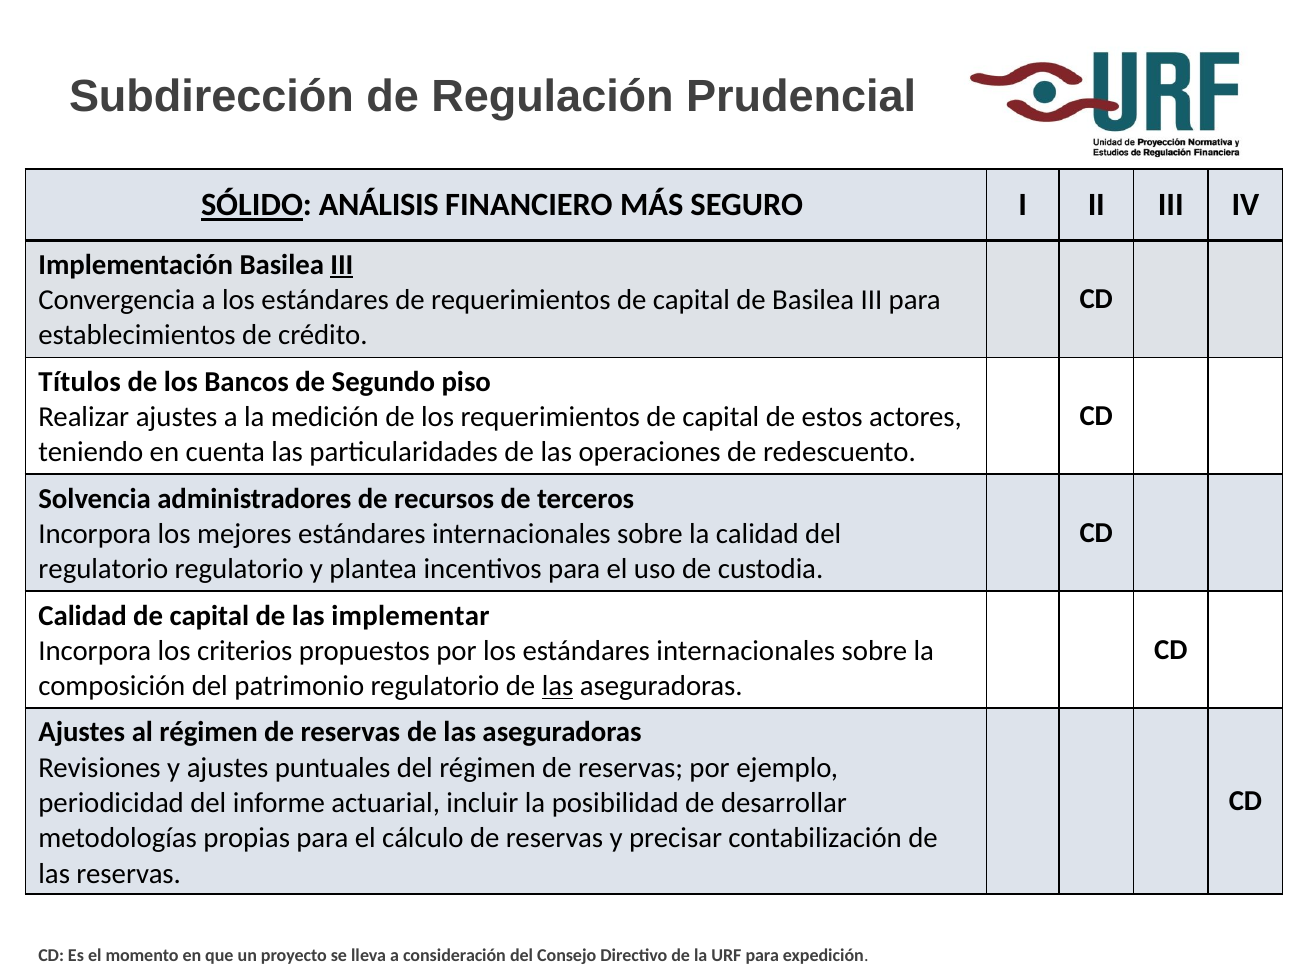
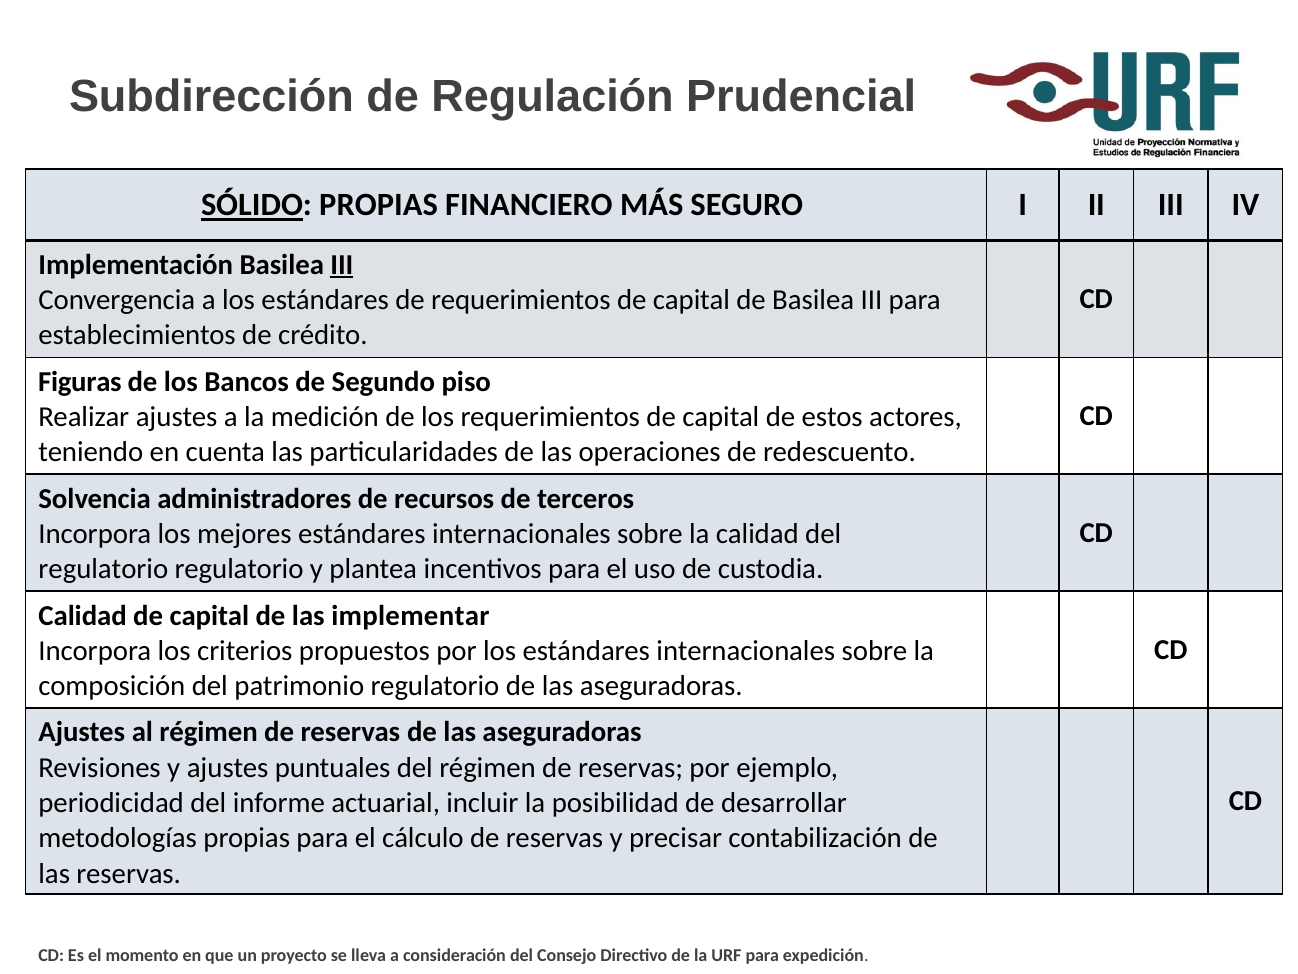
SÓLIDO ANÁLISIS: ANÁLISIS -> PROPIAS (379, 205)
Títulos: Títulos -> Figuras (80, 382)
las underline: present -> none (558, 686)
